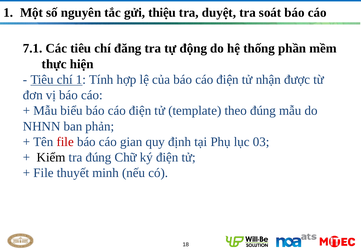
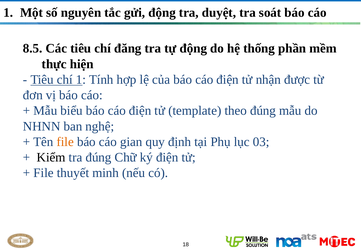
gửi thiệu: thiệu -> động (162, 13)
7.1: 7.1 -> 8.5 (33, 48)
phản: phản -> nghệ (100, 126)
file colour: red -> orange (65, 142)
